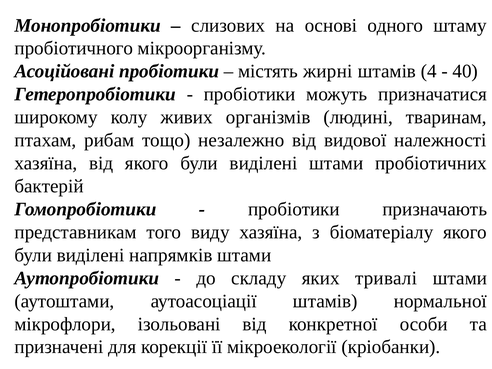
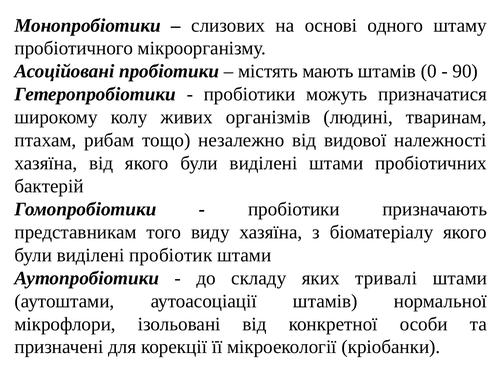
жирні: жирні -> мають (328, 71)
4: 4 -> 0 (429, 71)
40: 40 -> 90 (465, 71)
напрямків: напрямків -> пробіотик (171, 255)
